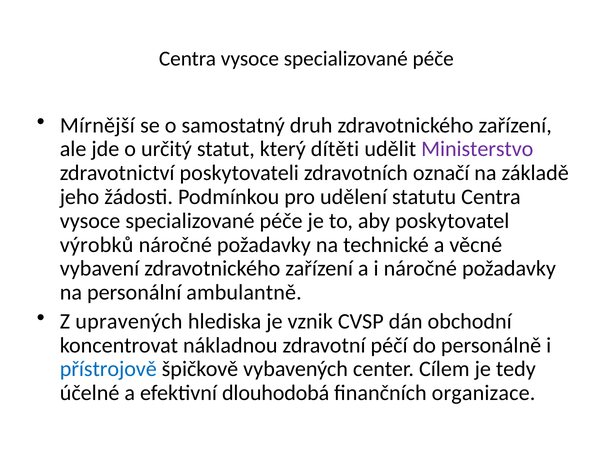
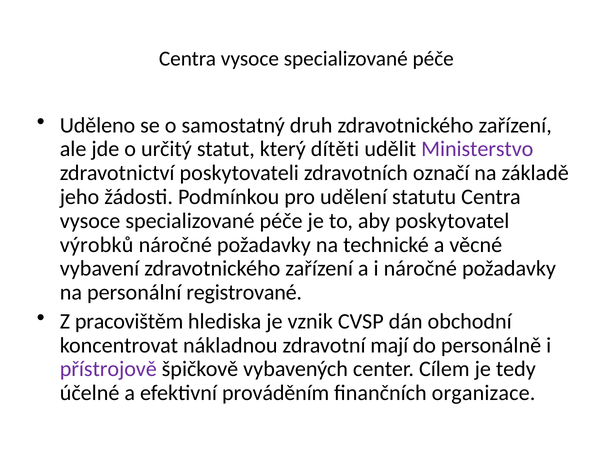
Mírnější: Mírnější -> Uděleno (98, 125)
ambulantně: ambulantně -> registrované (244, 292)
upravených: upravených -> pracovištěm (129, 321)
péčí: péčí -> mají (389, 345)
přístrojově colour: blue -> purple (108, 369)
dlouhodobá: dlouhodobá -> prováděním (276, 393)
